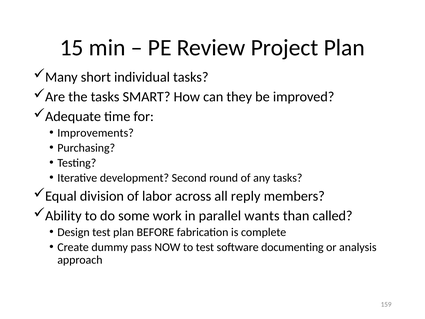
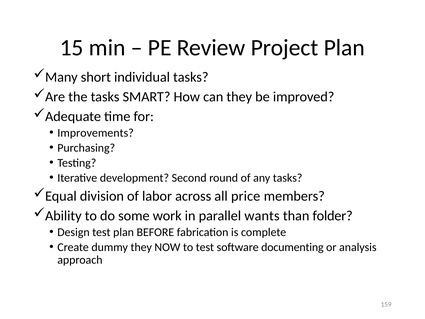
reply: reply -> price (246, 196)
called: called -> folder (333, 216)
dummy pass: pass -> they (141, 247)
